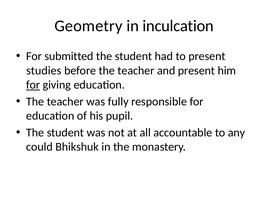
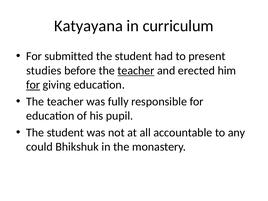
Geometry: Geometry -> Katyayana (89, 26)
inculcation: inculcation -> curriculum (178, 26)
teacher underline: none -> present (136, 71)
and present: present -> erected (196, 71)
